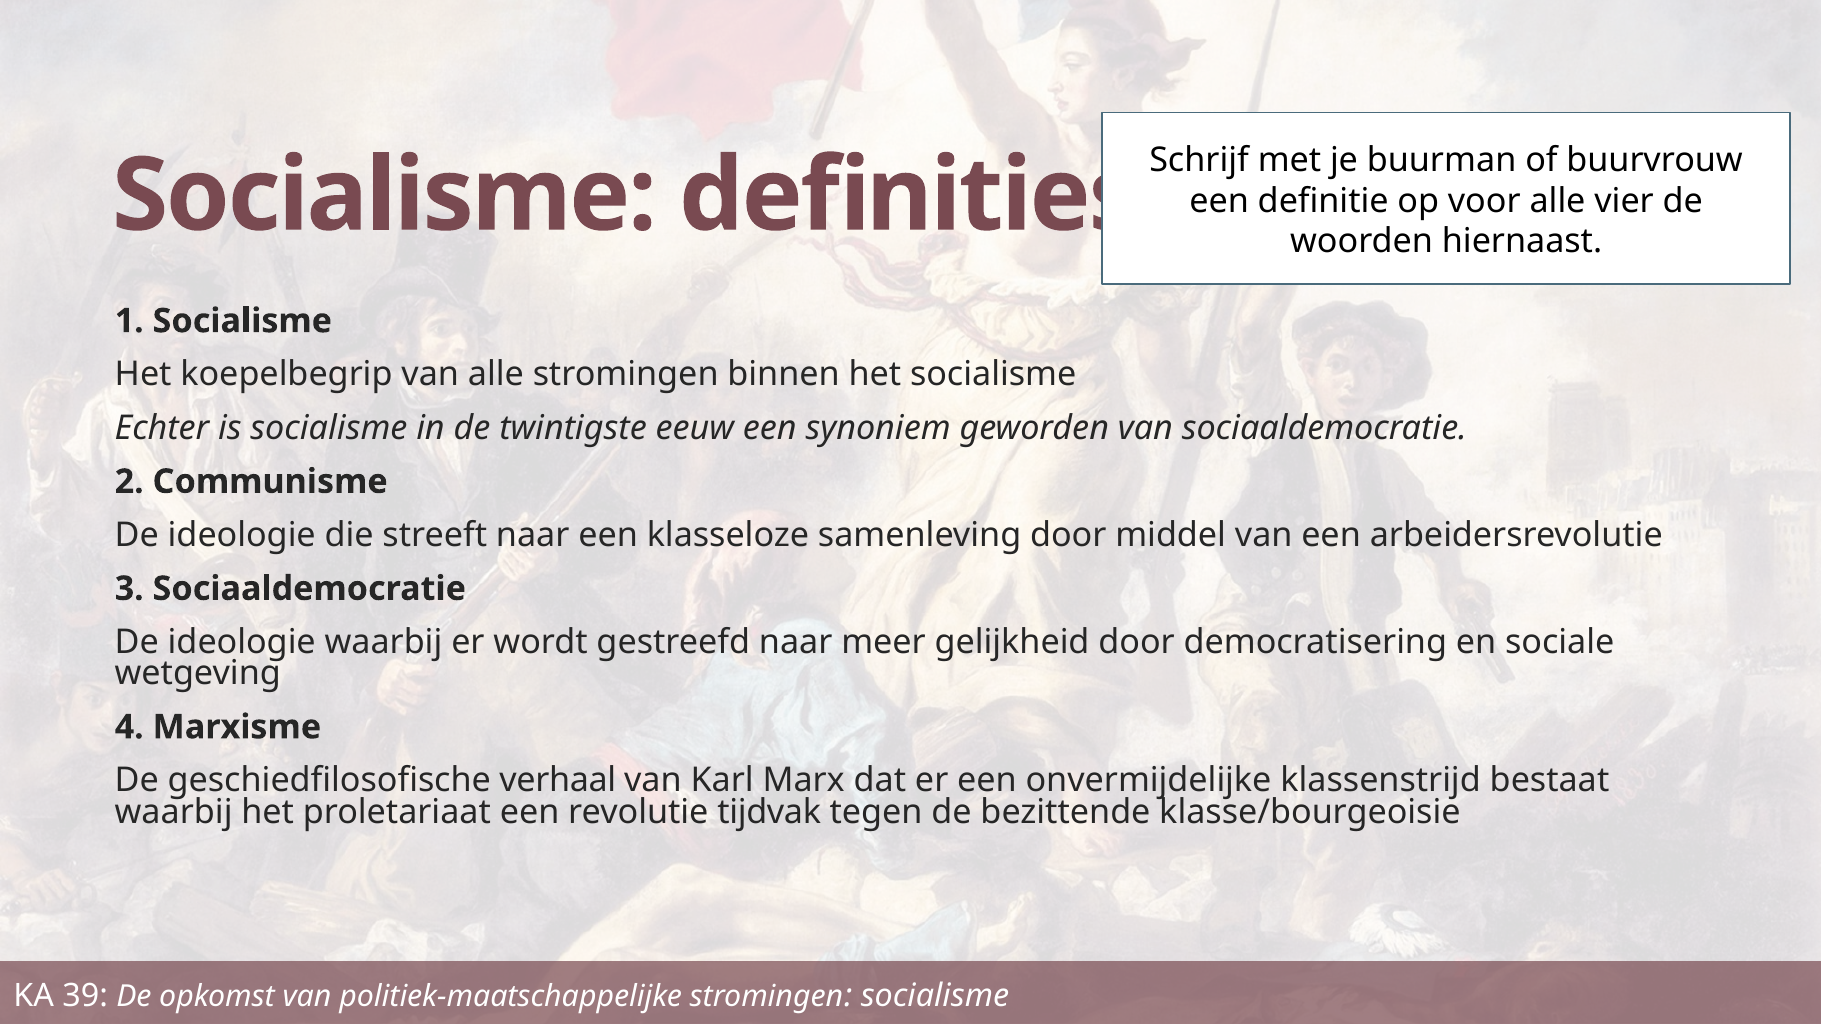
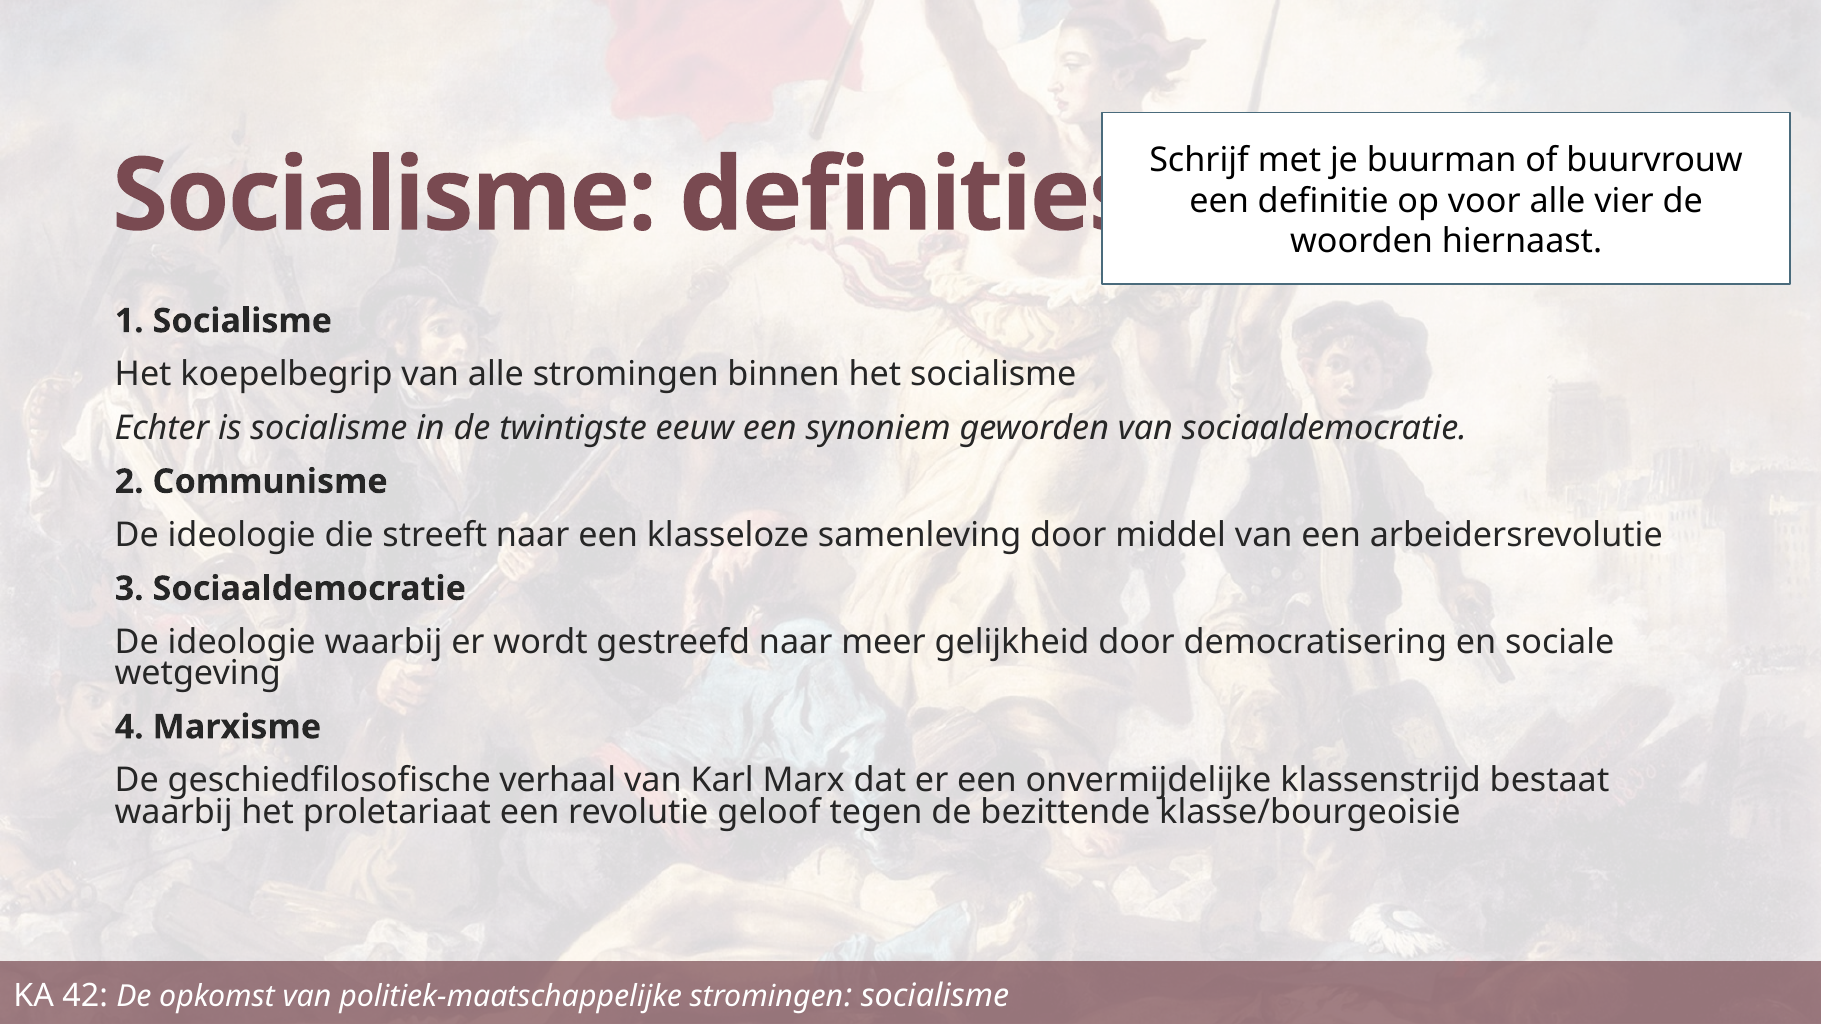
tijdvak: tijdvak -> geloof (769, 812)
39: 39 -> 42 (85, 996)
